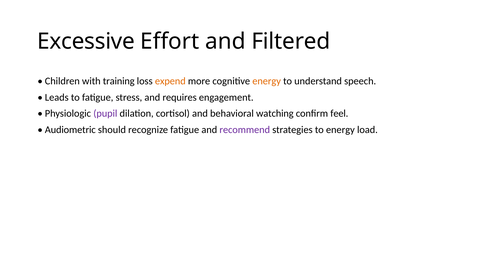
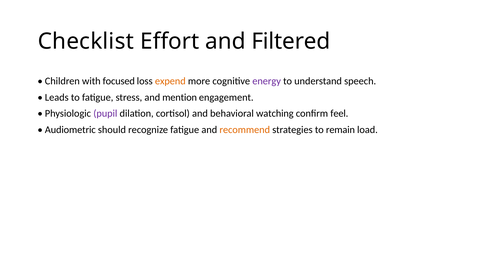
Excessive: Excessive -> Checklist (86, 41)
training: training -> focused (119, 81)
energy colour: orange -> purple (267, 81)
requires: requires -> mention (180, 97)
recommend colour: purple -> orange (245, 130)
to energy: energy -> remain (340, 130)
